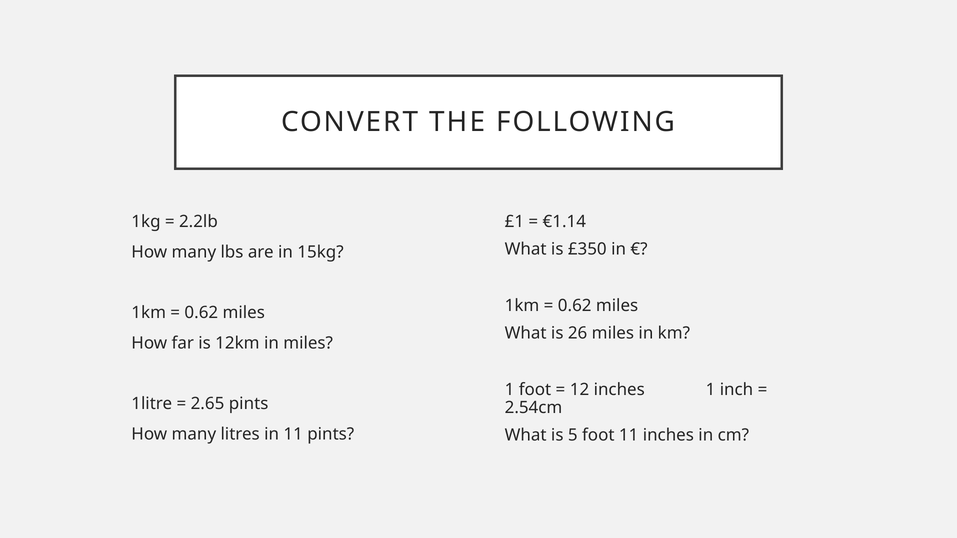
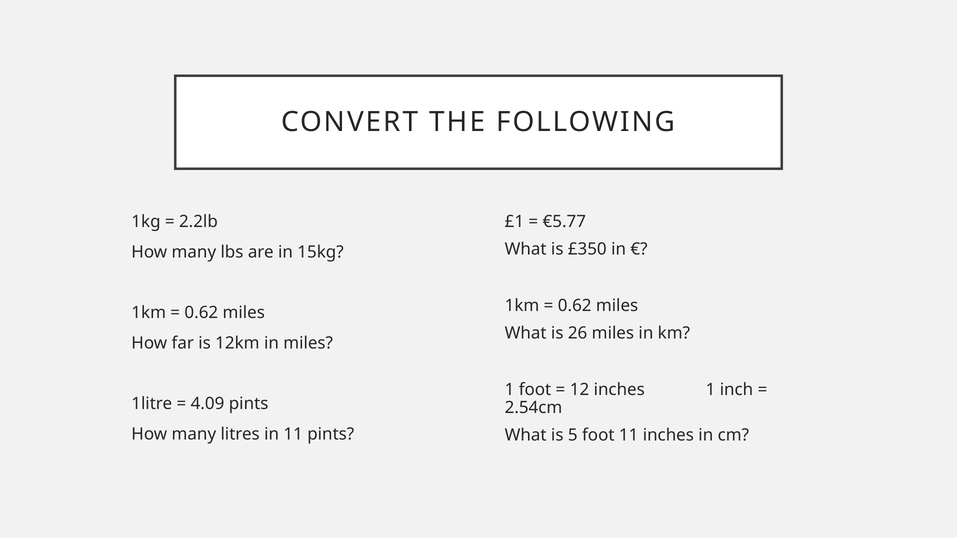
€1.14: €1.14 -> €5.77 (564, 222)
2.65: 2.65 -> 4.09 (208, 404)
